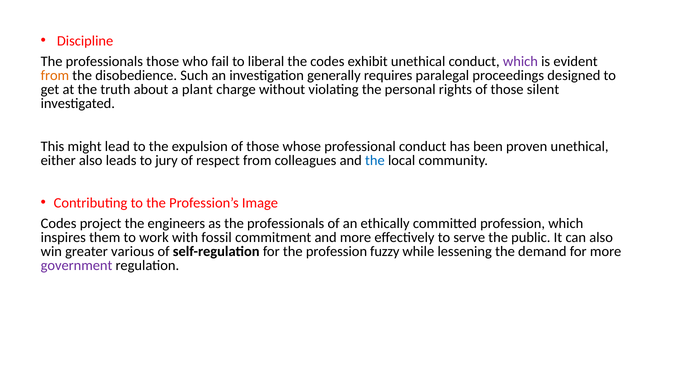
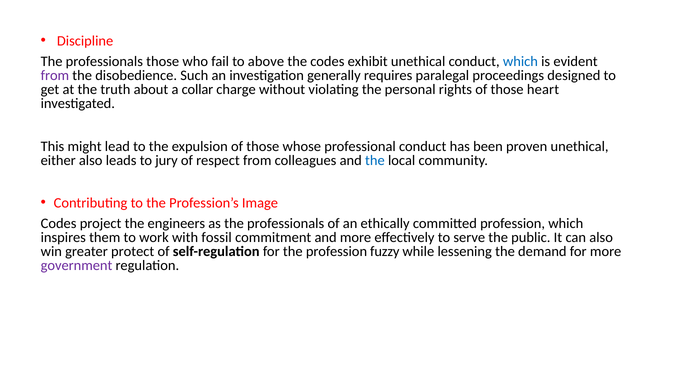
liberal: liberal -> above (266, 62)
which colour: purple -> blue (520, 62)
from colour: orange -> purple (55, 76)
plant: plant -> collar (197, 90)
silent: silent -> heart (543, 90)
various: various -> protect (133, 252)
